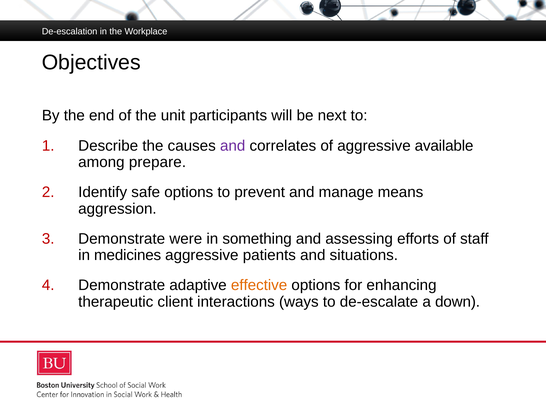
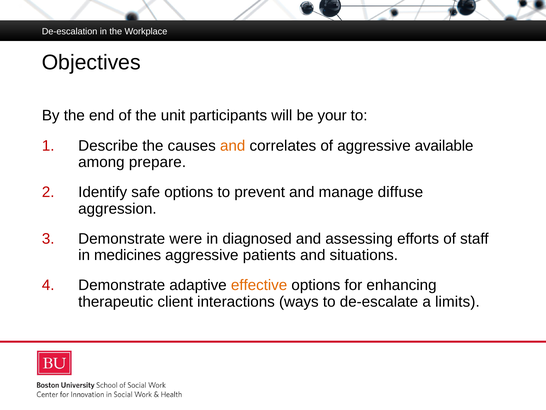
next: next -> your (332, 115)
and colour: purple -> orange (233, 146)
means: means -> diffuse (400, 192)
something: something -> diagnosed (257, 238)
down: down -> limits (457, 301)
